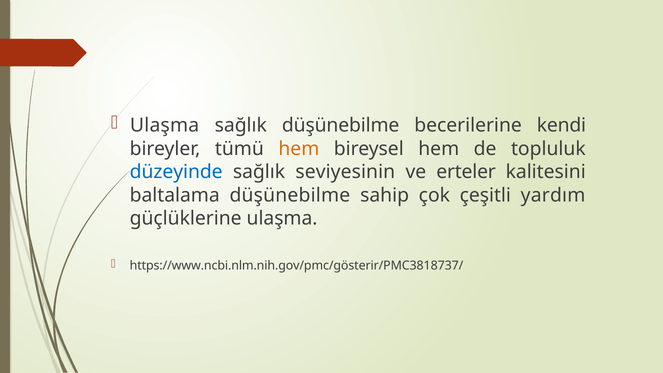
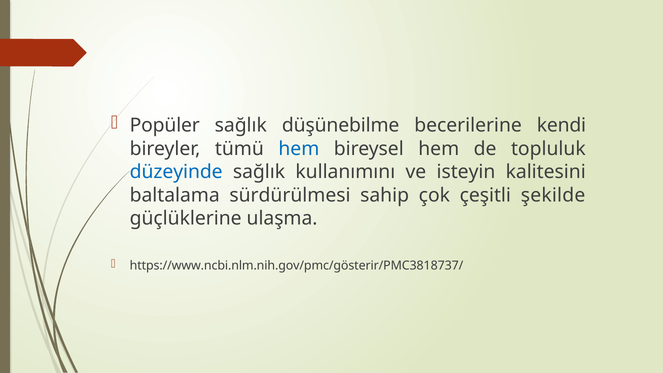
Ulaşma: Ulaşma -> Popüler (165, 125)
hem colour: orange -> blue (299, 149)
seviyesinin: seviyesinin -> kullanımını (345, 172)
erteler: erteler -> isteyin (466, 172)
baltalama düşünebilme: düşünebilme -> sürdürülmesi (290, 195)
yardım: yardım -> şekilde (553, 195)
